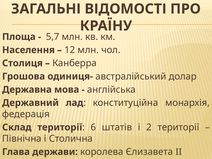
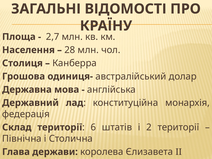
5,7: 5,7 -> 2,7 (53, 37)
12: 12 -> 28 (70, 50)
